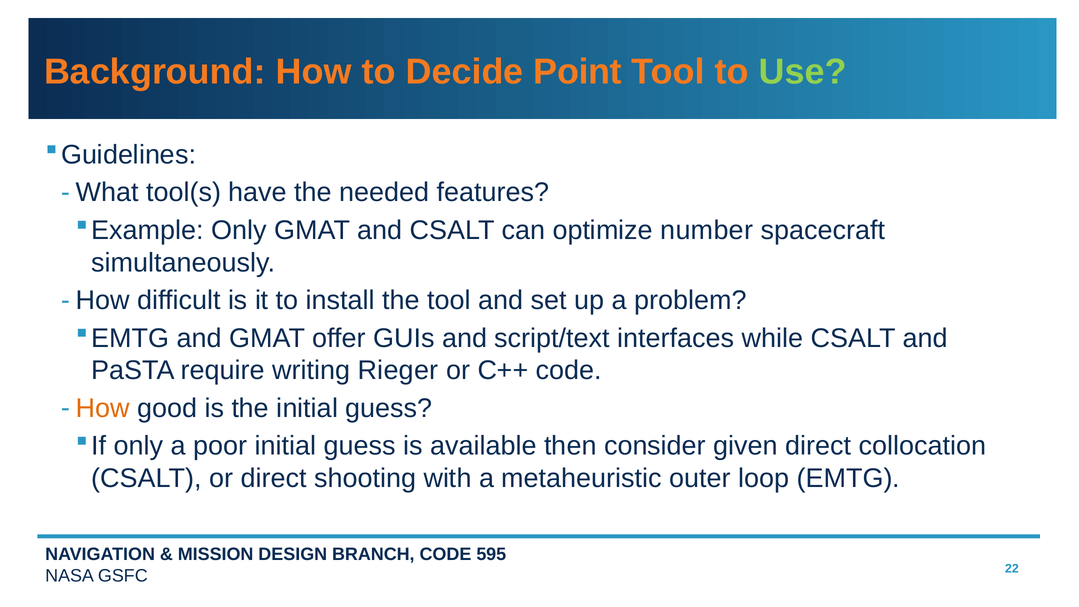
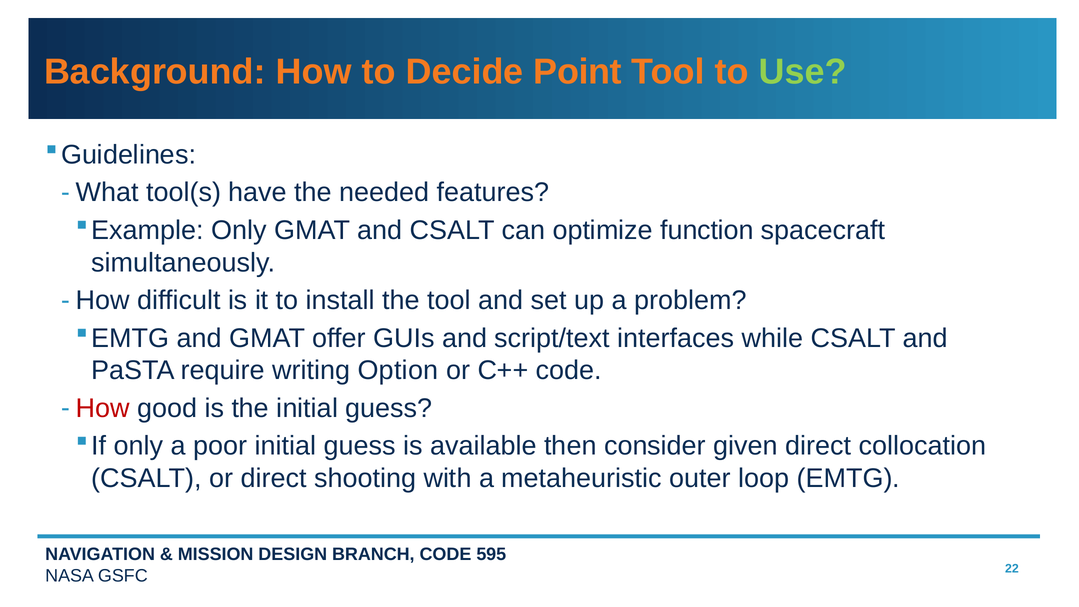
number: number -> function (707, 230)
Rieger: Rieger -> Option (398, 371)
How colour: orange -> red (103, 408)
